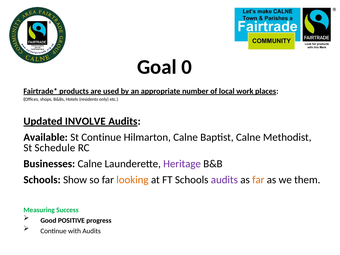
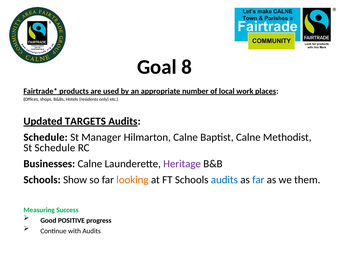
0: 0 -> 8 (187, 67)
INVOLVE: INVOLVE -> TARGETS (85, 121)
Available: Available -> Schedule (46, 137)
St Continue: Continue -> Manager (101, 137)
audits colour: purple -> blue (224, 180)
far colour: orange -> blue (258, 180)
